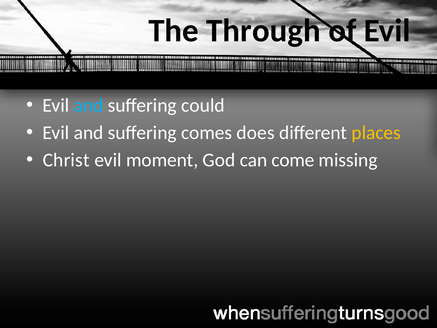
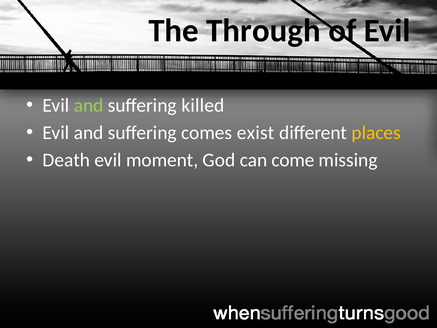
and colour: light blue -> light green (89, 105)
could: could -> killed (203, 105)
does: does -> exist (256, 133)
Christ: Christ -> Death (66, 160)
